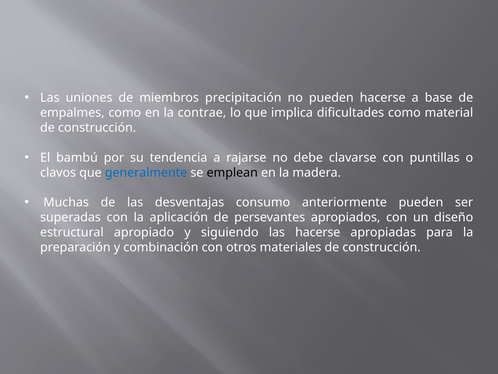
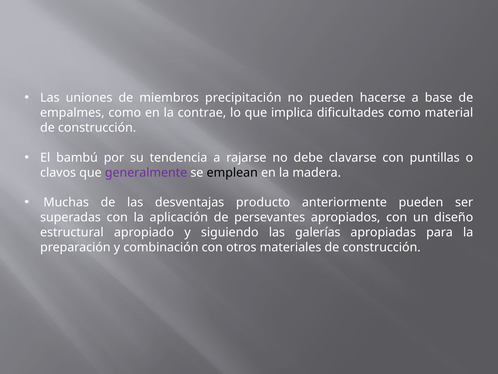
generalmente colour: blue -> purple (146, 172)
consumo: consumo -> producto (263, 202)
las hacerse: hacerse -> galerías (318, 232)
